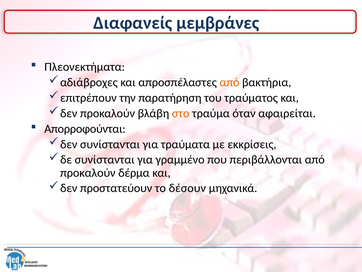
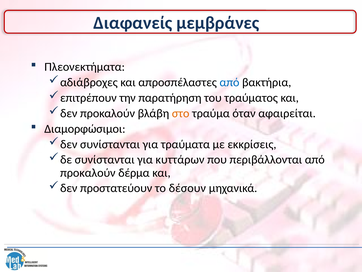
από colour: orange -> blue (229, 82)
Απορροφούνται: Απορροφούνται -> Διαμορφώσιμοι (85, 129)
γραμμένο: γραμμένο -> κυττάρων (180, 159)
